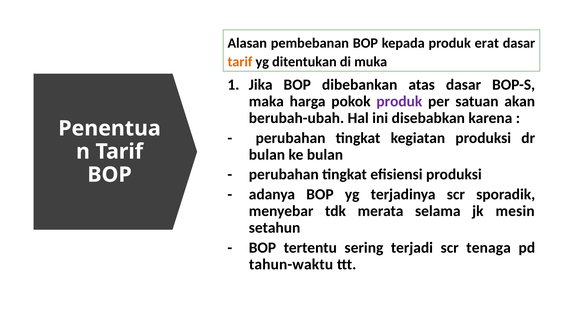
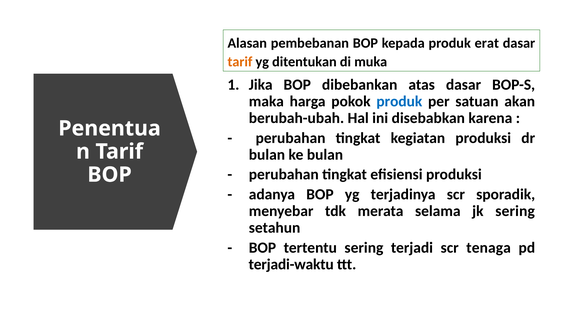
produk colour: purple -> blue (399, 101)
jk mesin: mesin -> sering (515, 211)
tahun-waktu: tahun-waktu -> terjadi-waktu (291, 264)
